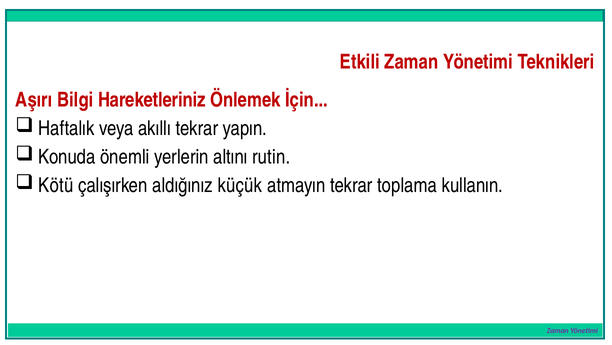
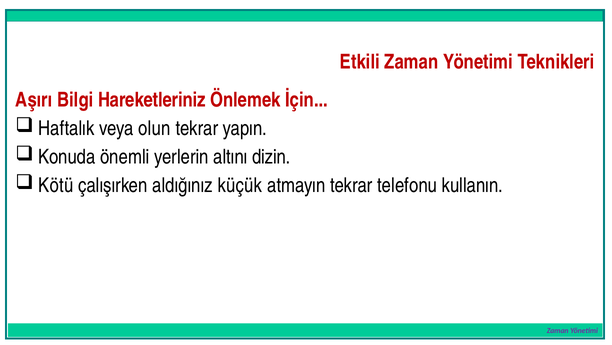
akıllı: akıllı -> olun (154, 128)
rutin: rutin -> dizin (271, 157)
toplama: toplama -> telefonu (407, 185)
